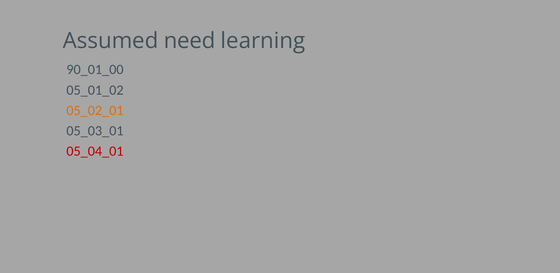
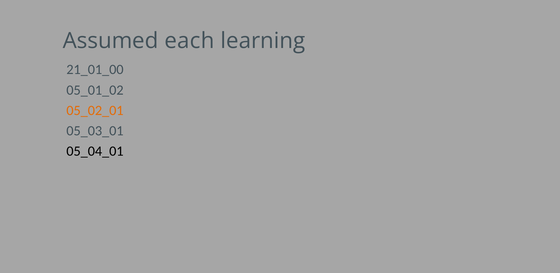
need: need -> each (189, 41)
90_01_00: 90_01_00 -> 21_01_00 (95, 70)
05_04_01 colour: red -> black (95, 151)
